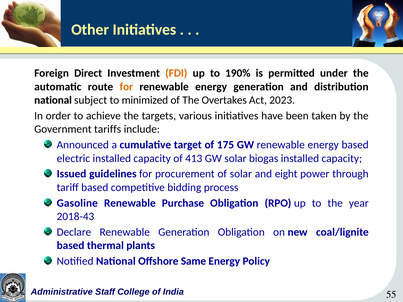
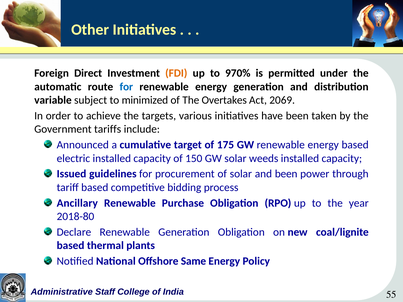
190%: 190% -> 970% (238, 73)
for colour: orange -> blue (126, 87)
national: national -> variable (53, 100)
2023: 2023 -> 2069 (282, 100)
413: 413 -> 150 (194, 158)
biogas: biogas -> weeds (264, 158)
and eight: eight -> been (286, 174)
Gasoline: Gasoline -> Ancillary (77, 203)
2018-43: 2018-43 -> 2018-80 (75, 217)
